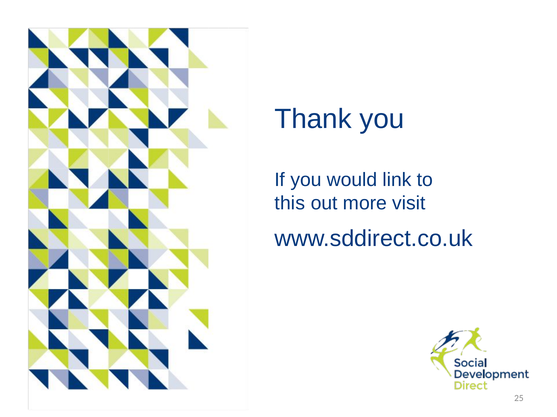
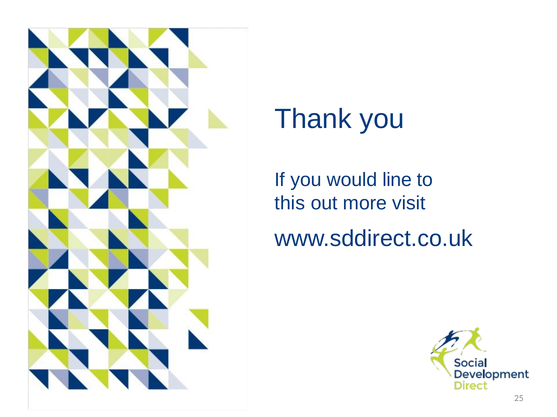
link: link -> line (397, 180)
